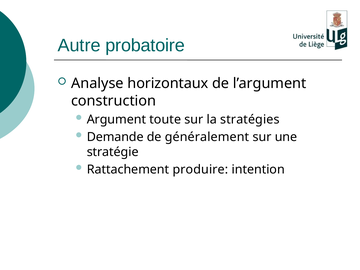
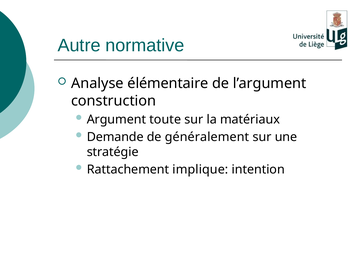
probatoire: probatoire -> normative (145, 46)
horizontaux: horizontaux -> élémentaire (168, 83)
stratégies: stratégies -> matériaux (250, 119)
produire: produire -> implique (200, 169)
